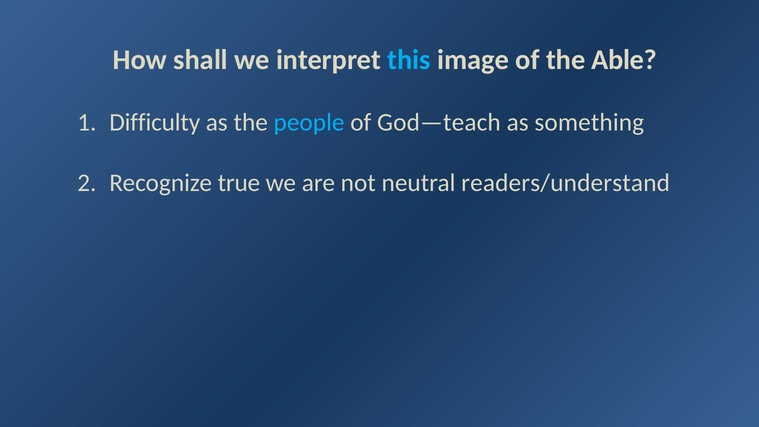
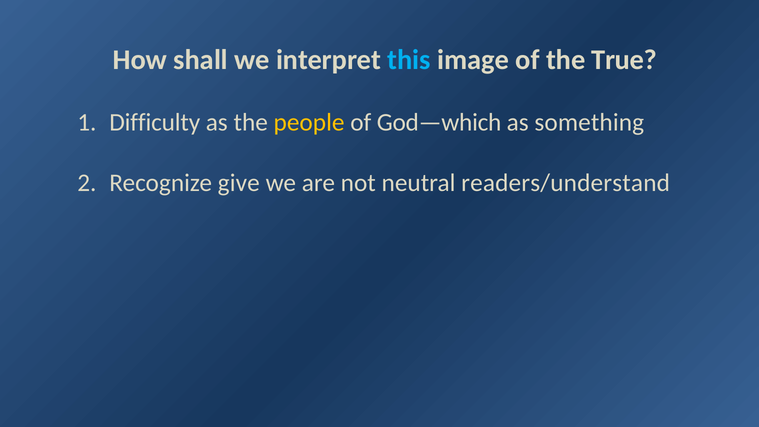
Able: Able -> True (624, 60)
people colour: light blue -> yellow (309, 122)
God—teach: God—teach -> God—which (439, 122)
true: true -> give (239, 183)
